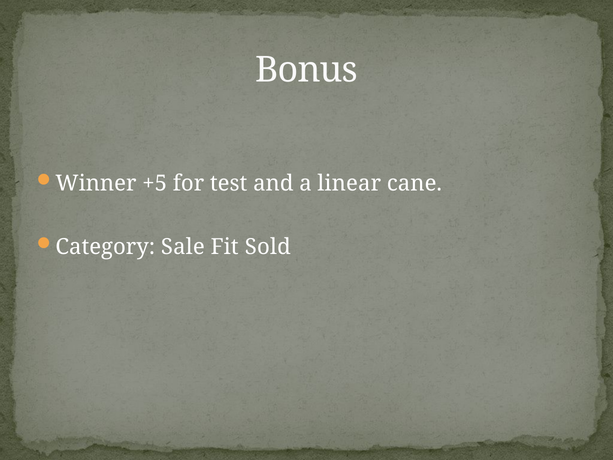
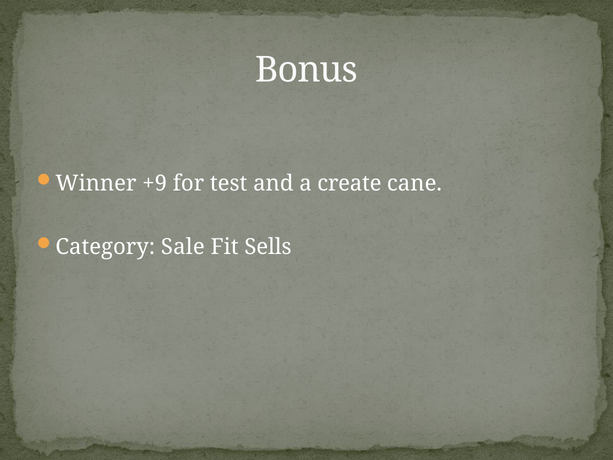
+5: +5 -> +9 (155, 183)
linear: linear -> create (349, 183)
Sold: Sold -> Sells (268, 247)
